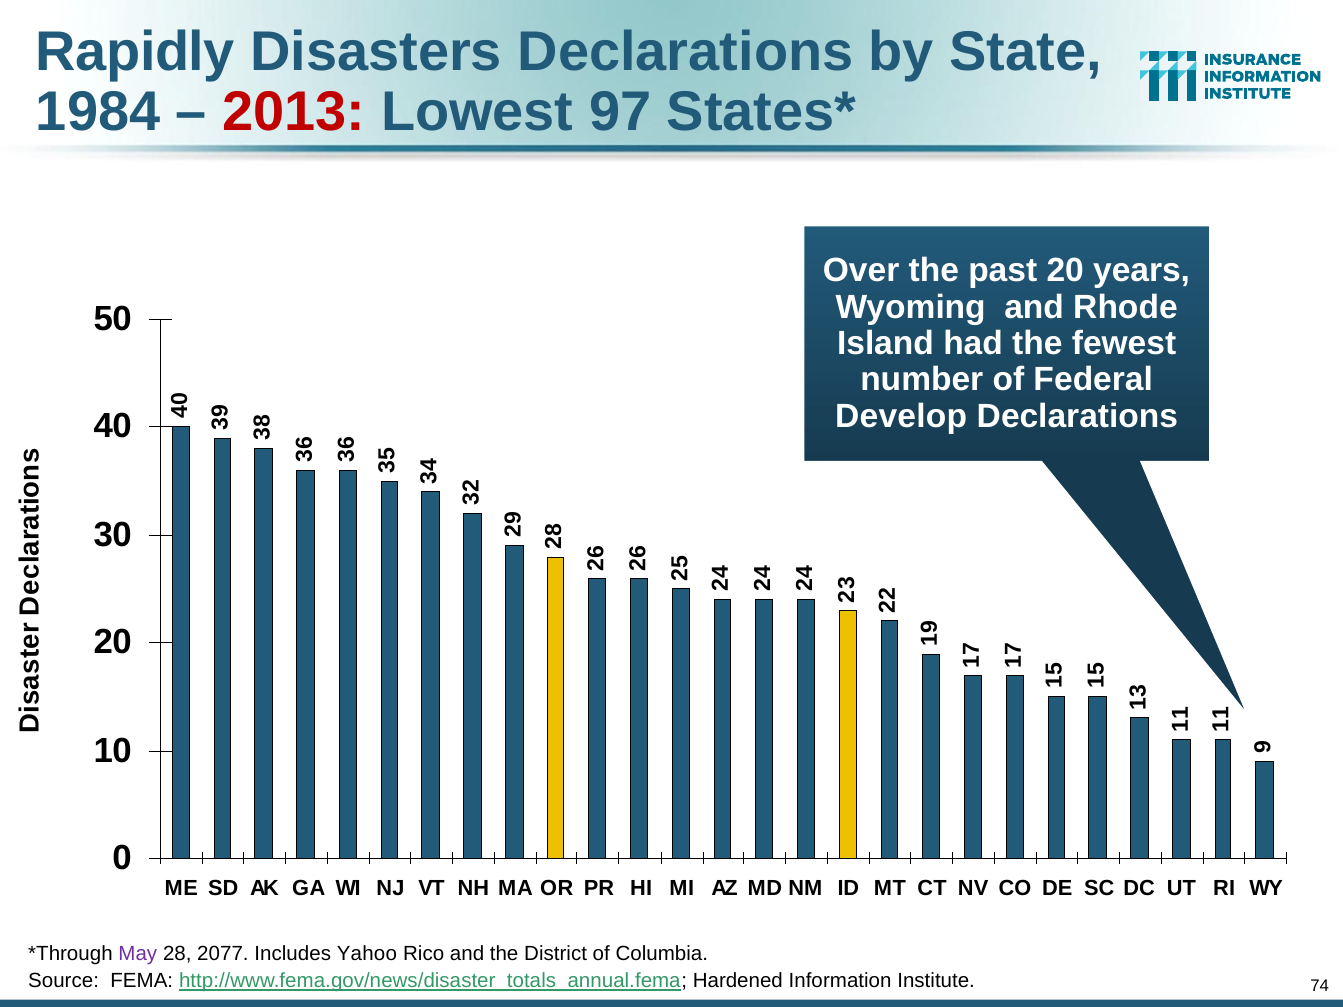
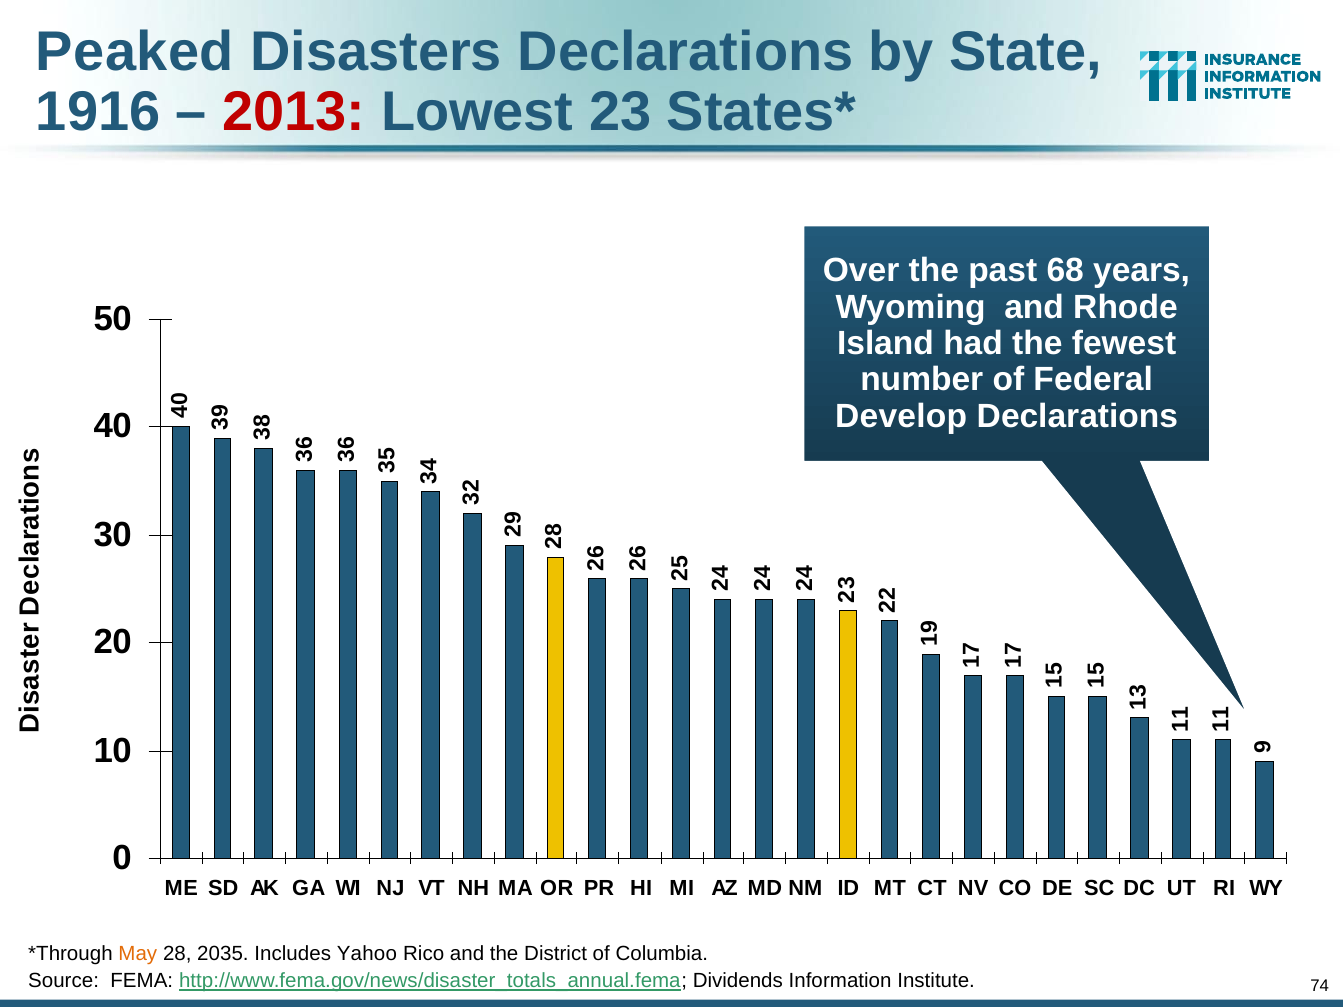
Rapidly: Rapidly -> Peaked (135, 52)
1984: 1984 -> 1916 (98, 112)
97: 97 -> 23 (620, 112)
past 20: 20 -> 68 (1065, 271)
May colour: purple -> orange (138, 954)
2077: 2077 -> 2035 (223, 954)
Hardened: Hardened -> Dividends (738, 981)
